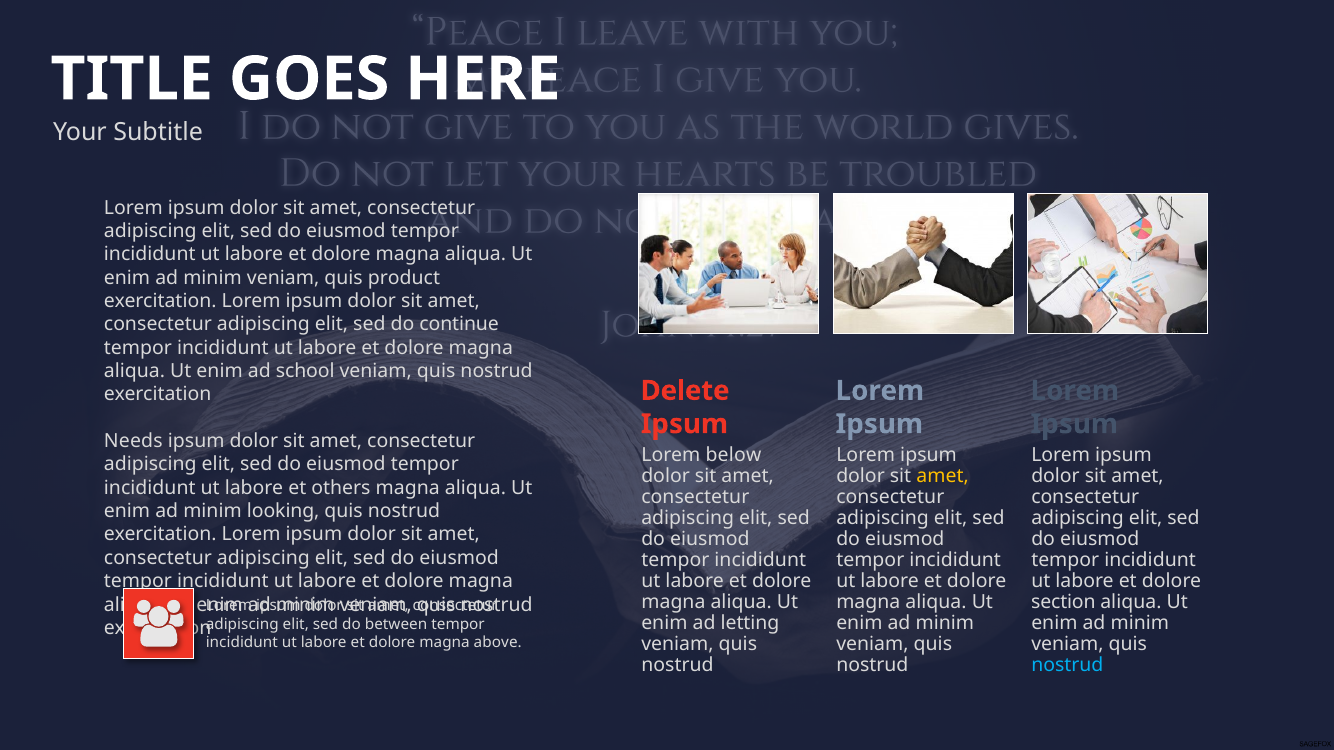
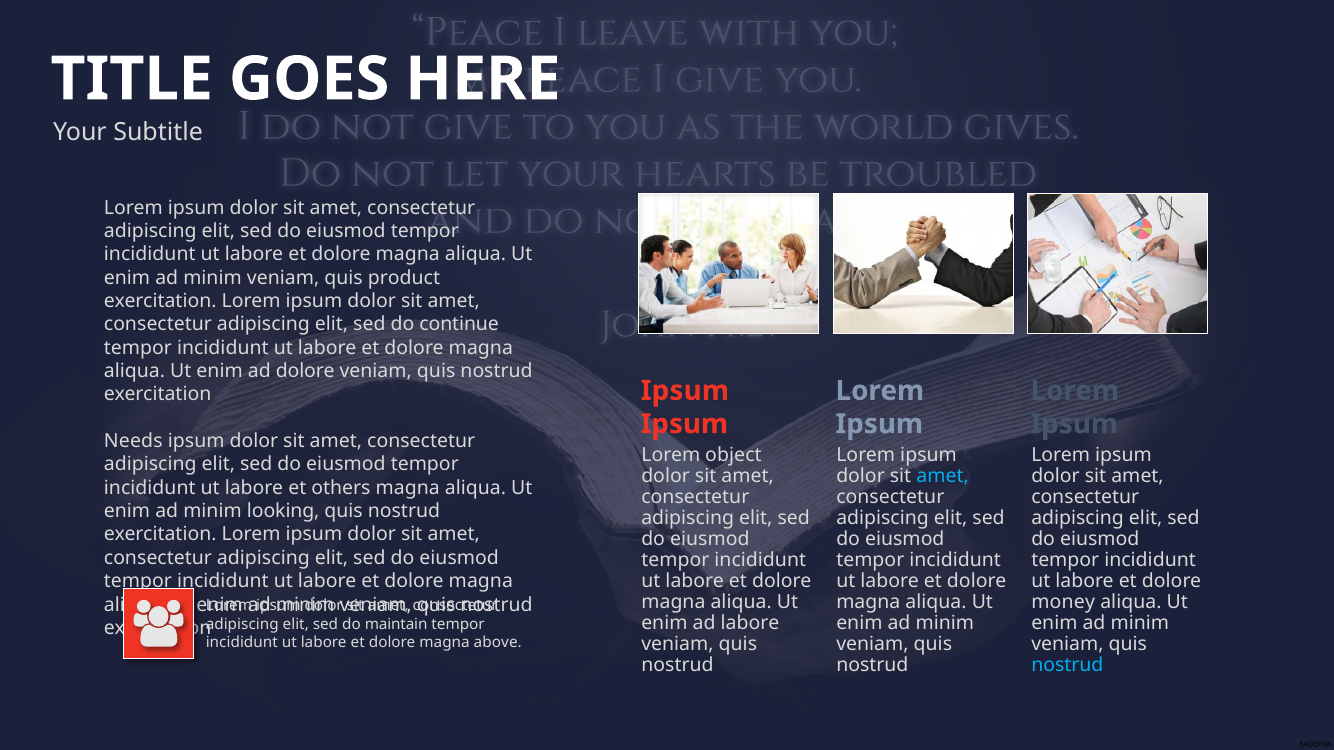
ad school: school -> dolore (305, 371)
Delete: Delete -> Ipsum (685, 391)
below: below -> object (733, 455)
amet colour: yellow -> light blue (943, 476)
section: section -> money (1063, 602)
ad letting: letting -> labore (750, 623)
between: between -> maintain (396, 625)
